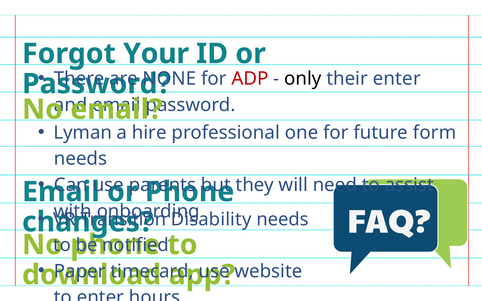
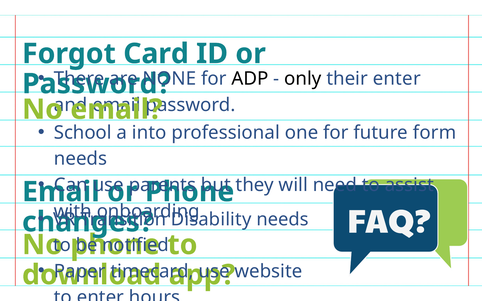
Your: Your -> Card (156, 54)
ADP colour: red -> black (250, 79)
Lyman: Lyman -> School (83, 133)
hire: hire -> into (149, 133)
